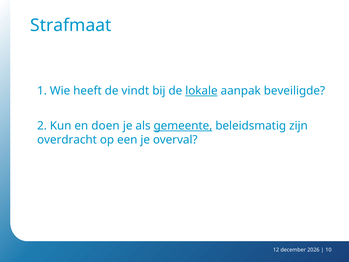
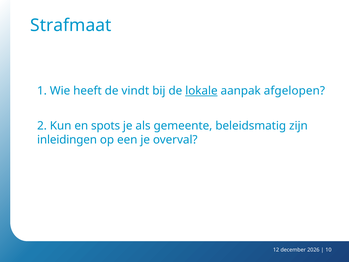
beveiligde: beveiligde -> afgelopen (294, 91)
doen: doen -> spots (106, 126)
gemeente underline: present -> none (183, 126)
overdracht: overdracht -> inleidingen (67, 140)
